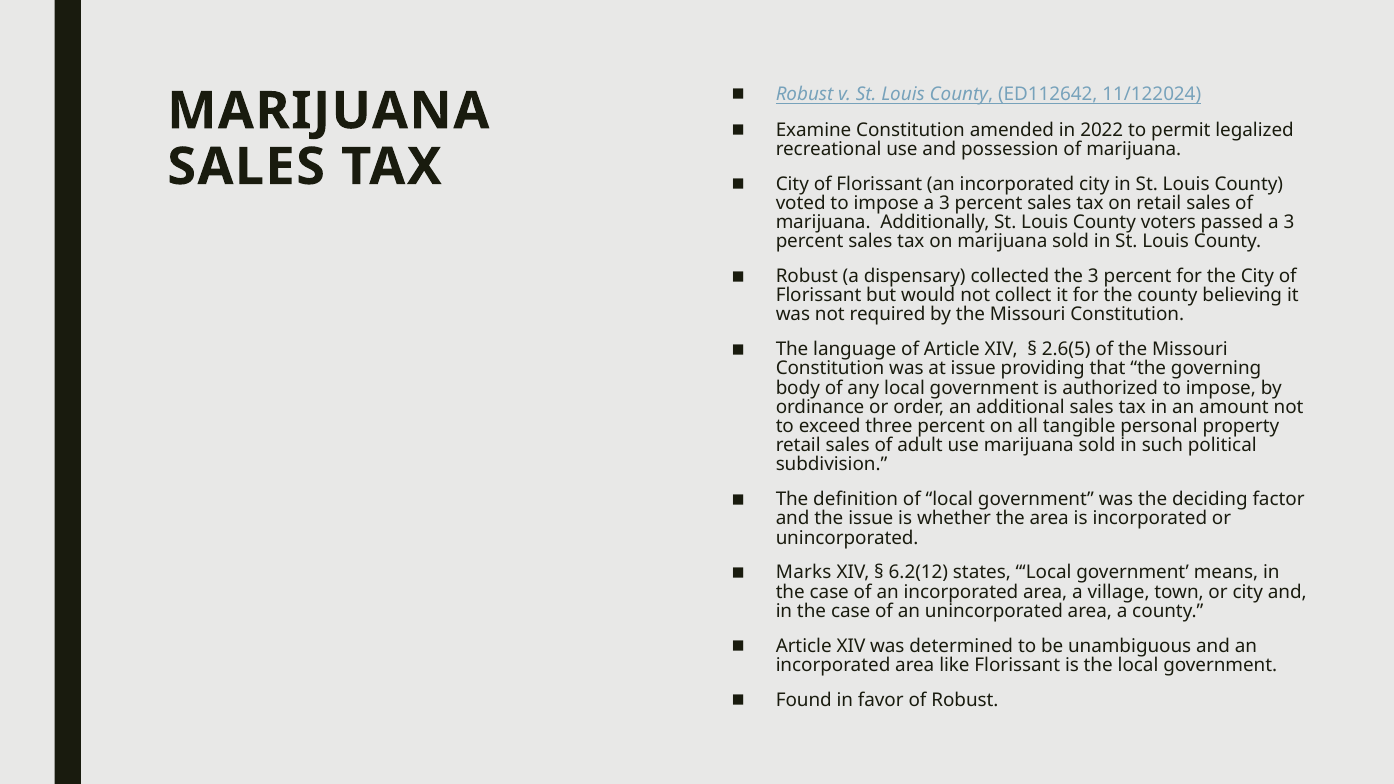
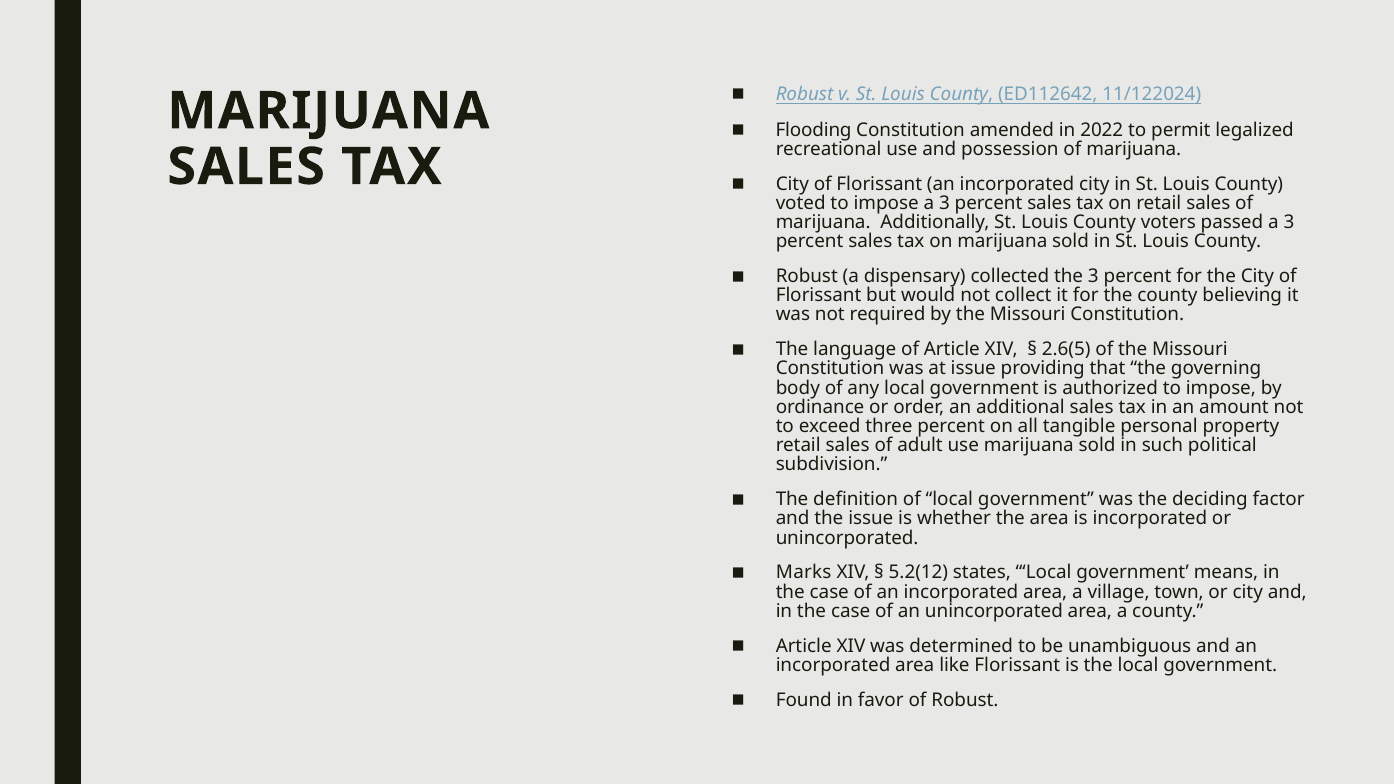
Examine: Examine -> Flooding (814, 130)
6.2(12: 6.2(12 -> 5.2(12 (918, 573)
